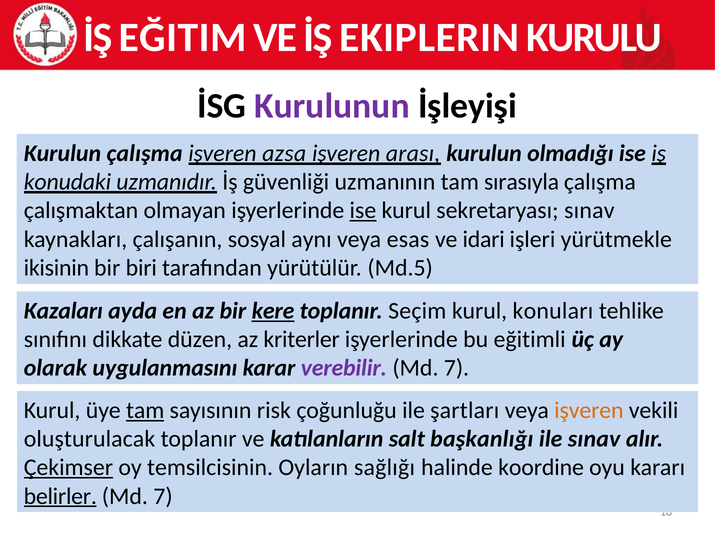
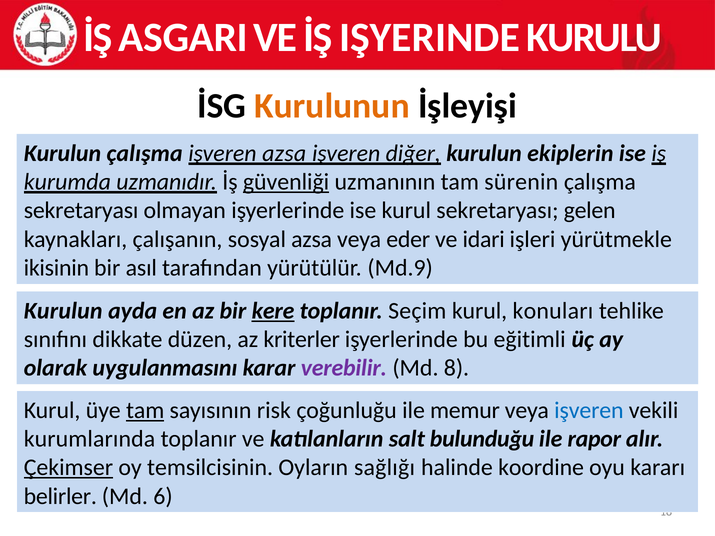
EĞITIM: EĞITIM -> ASGARI (183, 37)
EKIPLERIN: EKIPLERIN -> IŞYERINDE (430, 37)
Kurulunun colour: purple -> orange (332, 106)
arası: arası -> diğer (413, 154)
olmadığı: olmadığı -> ekiplerin (570, 154)
konudaki: konudaki -> kurumda (67, 182)
güvenliği underline: none -> present (286, 182)
sırasıyla: sırasıyla -> sürenin (521, 182)
çalışmaktan: çalışmaktan -> sekretaryası (81, 211)
ise underline: present -> none (363, 211)
sekretaryası sınav: sınav -> gelen (590, 211)
sosyal aynı: aynı -> azsa (312, 239)
esas: esas -> eder (408, 239)
biri: biri -> asıl (141, 268)
Md.5: Md.5 -> Md.9 (400, 268)
Kazaları: Kazaları -> Kurulun (63, 311)
7: 7 -> 8 (456, 368)
şartları: şartları -> memur (465, 411)
işveren colour: orange -> blue (589, 411)
oluşturulacak: oluşturulacak -> kurumlarında (89, 439)
başkanlığı: başkanlığı -> bulunduğu (482, 439)
ile sınav: sınav -> rapor (594, 439)
belirler underline: present -> none (60, 496)
7: 7 -> 6 (163, 496)
